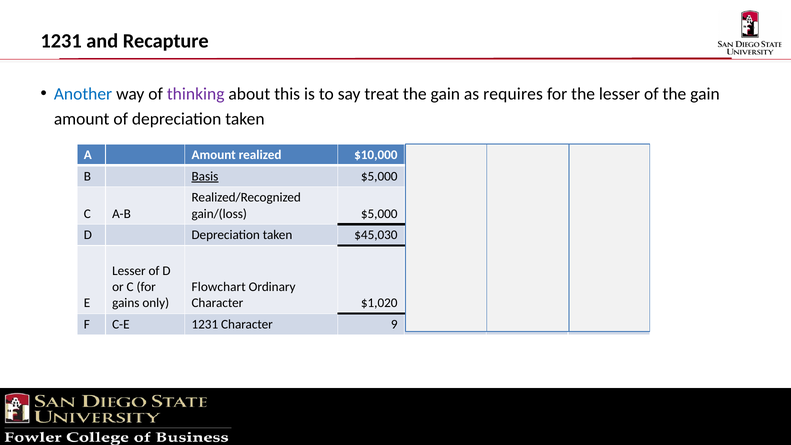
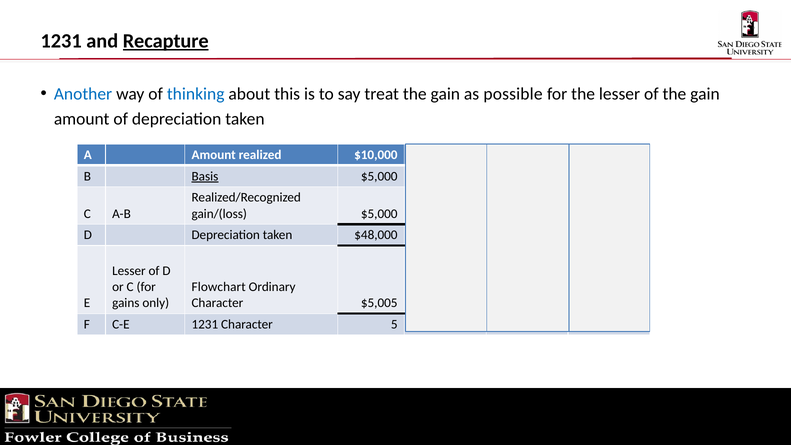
Recapture underline: none -> present (166, 41)
thinking colour: purple -> blue (196, 94)
requires: requires -> possible (513, 94)
$45,030: $45,030 -> $48,000 (376, 235)
$1,020: $1,020 -> $5,005 (379, 303)
9: 9 -> 5 (394, 324)
